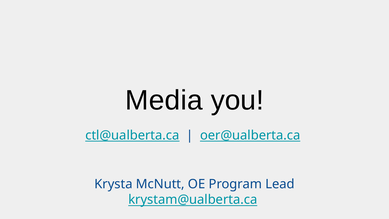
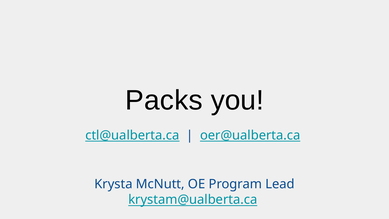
Media: Media -> Packs (164, 100)
